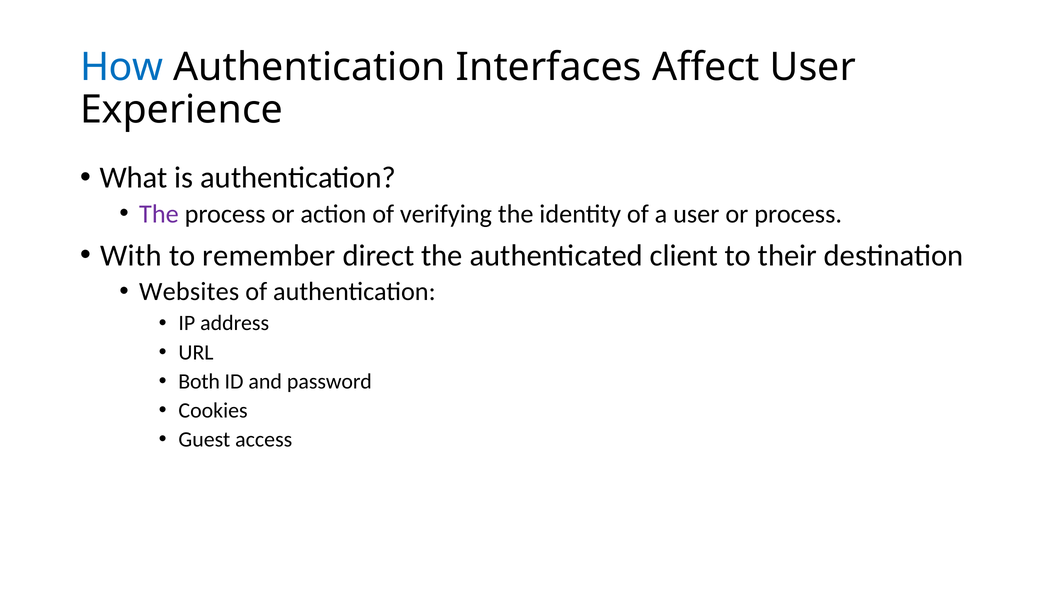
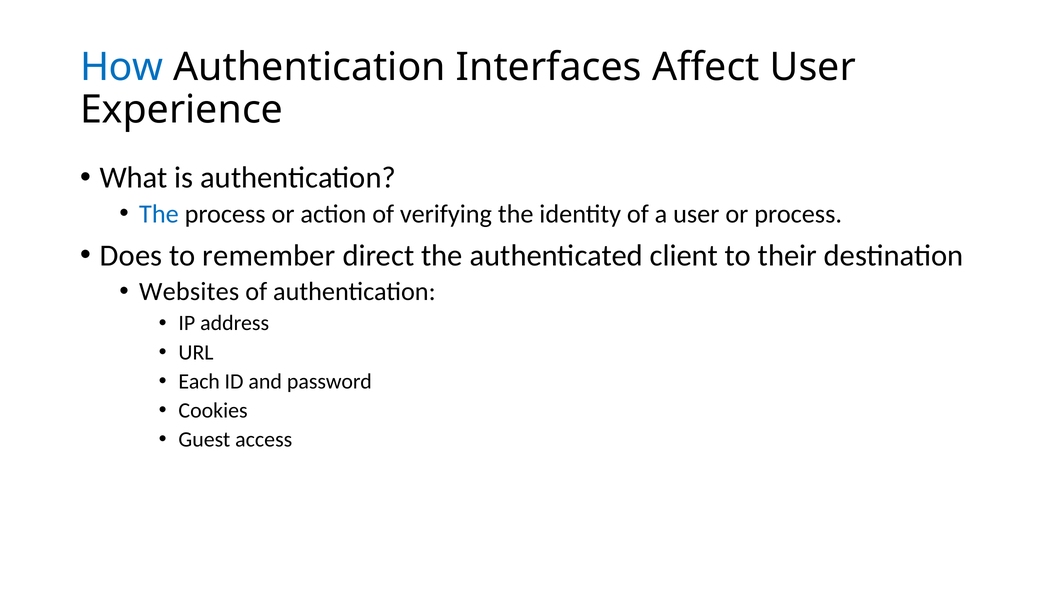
The colour: purple -> blue (159, 214)
With: With -> Does (131, 255)
Both: Both -> Each (199, 381)
